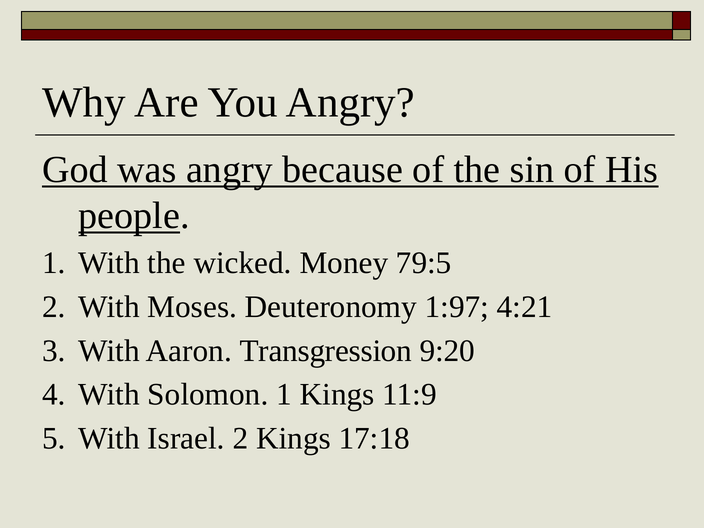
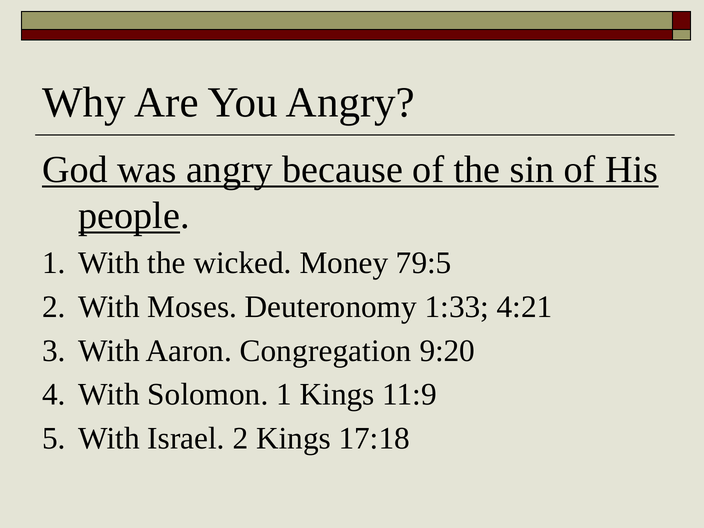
1:97: 1:97 -> 1:33 (457, 307)
Transgression: Transgression -> Congregation (326, 351)
